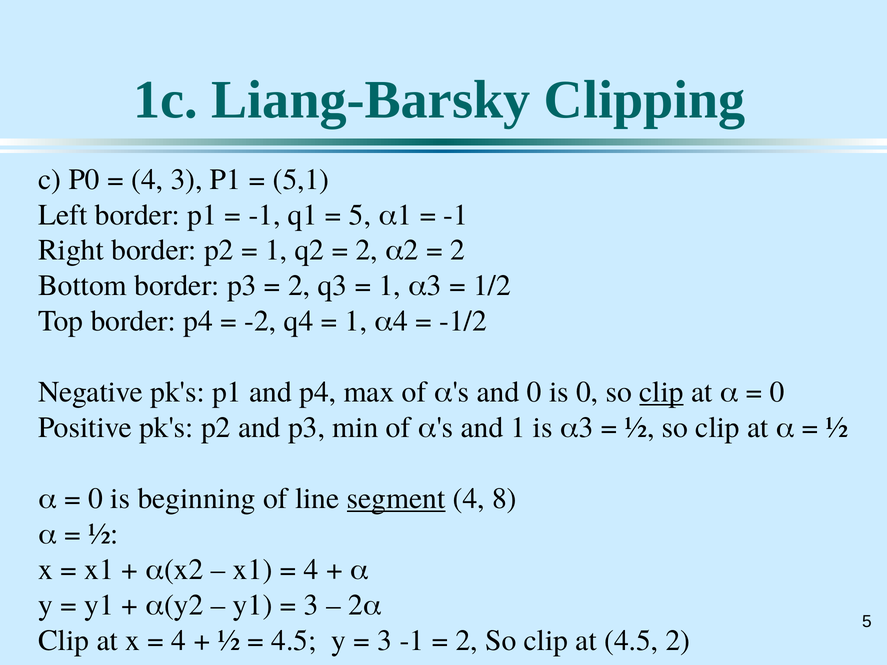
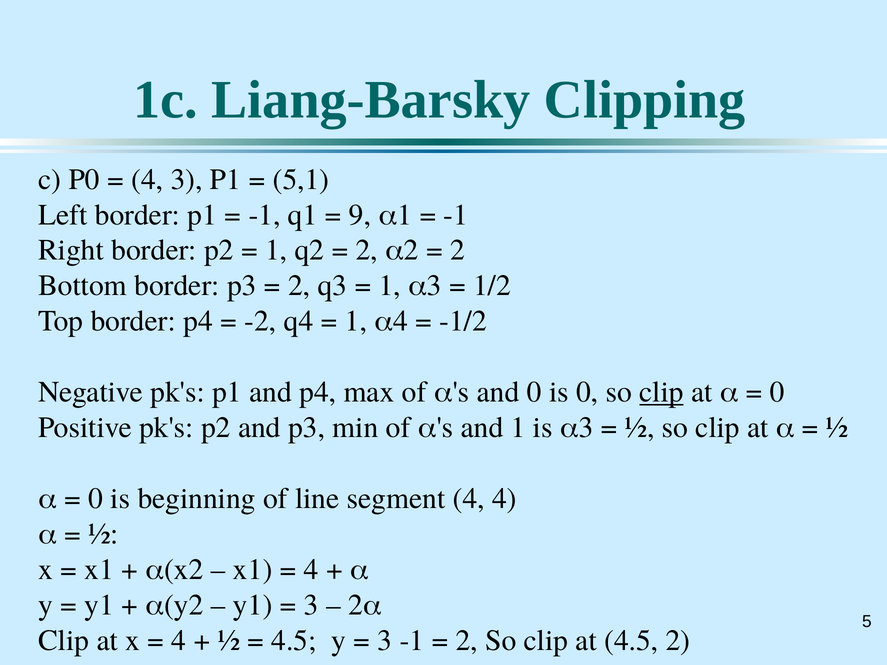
5: 5 -> 9 (360, 215)
segment underline: present -> none (396, 499)
4 8: 8 -> 4 (504, 499)
